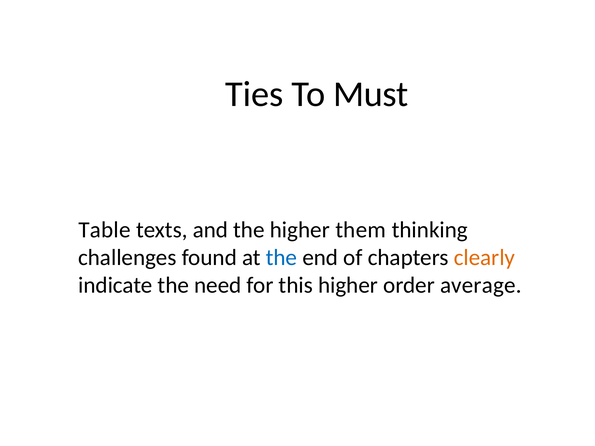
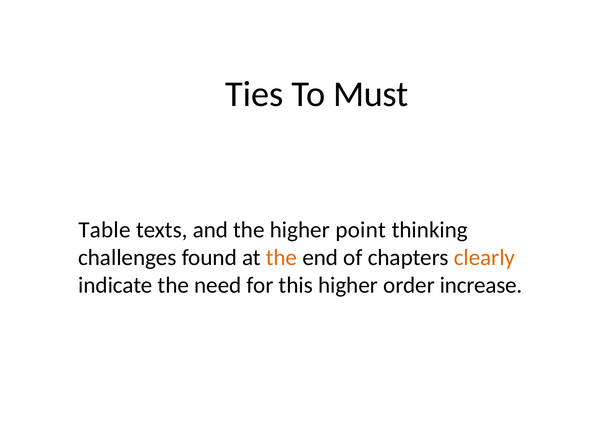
them: them -> point (361, 230)
the colour: blue -> orange (281, 258)
average: average -> increase (481, 285)
